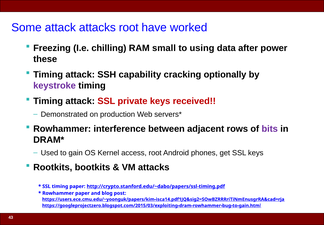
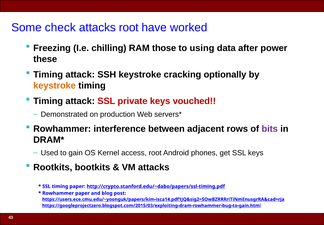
Some attack: attack -> check (60, 27)
small: small -> those (164, 48)
SSH capability: capability -> keystroke (140, 74)
keystroke colour: purple -> orange (55, 85)
received: received -> vouched (194, 101)
